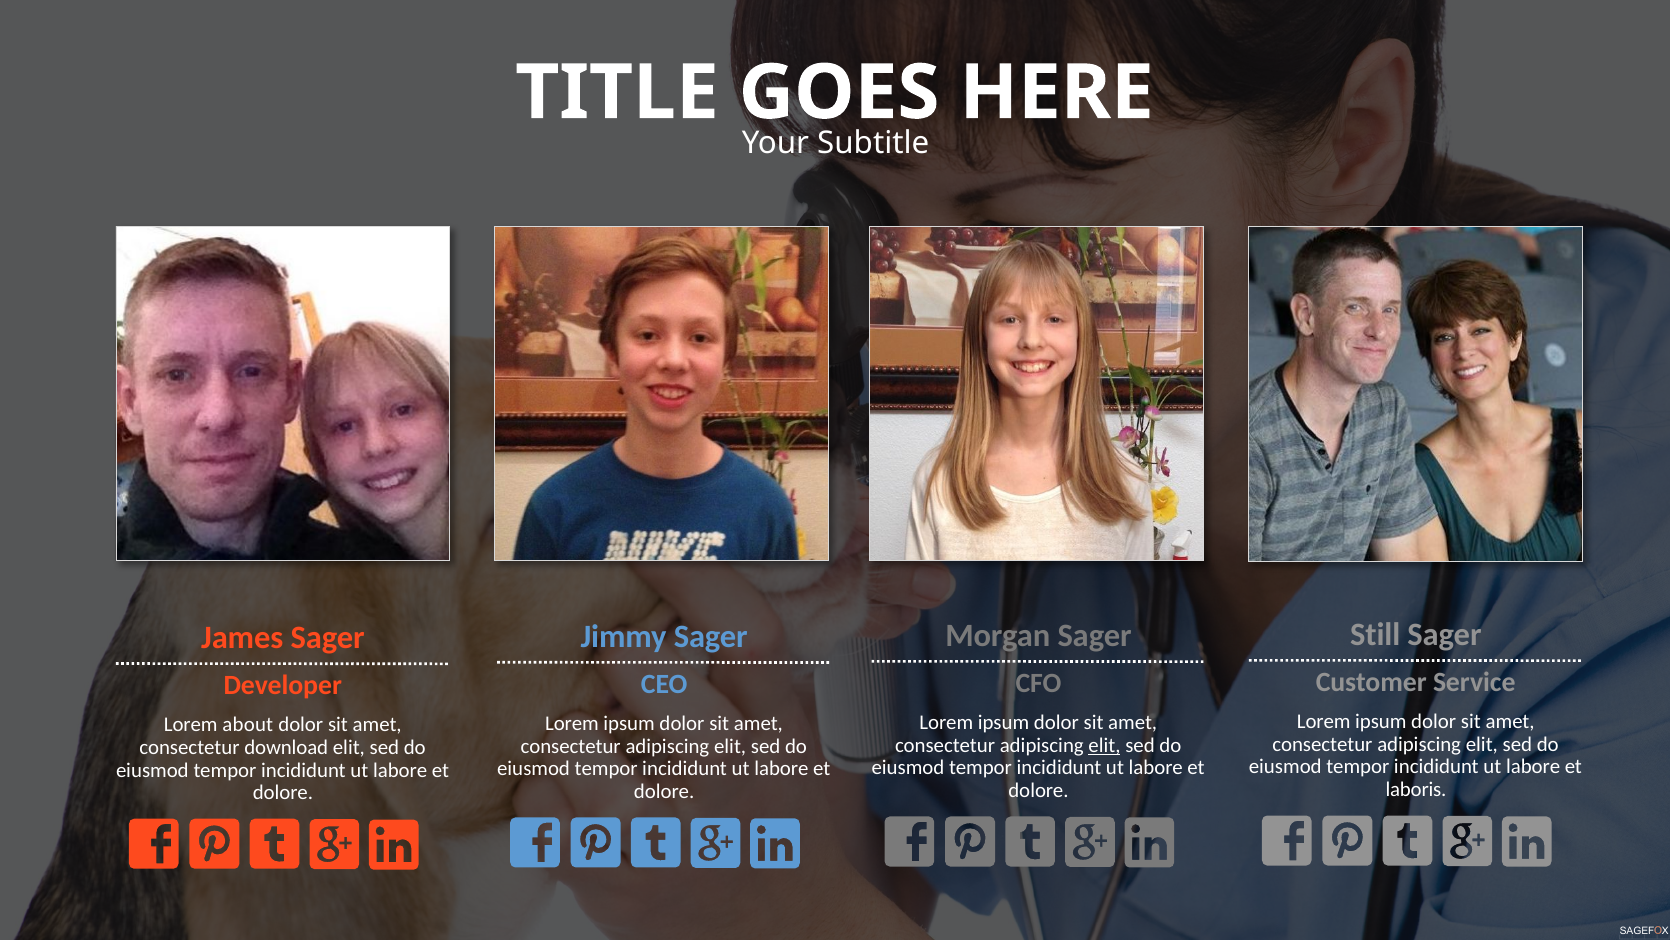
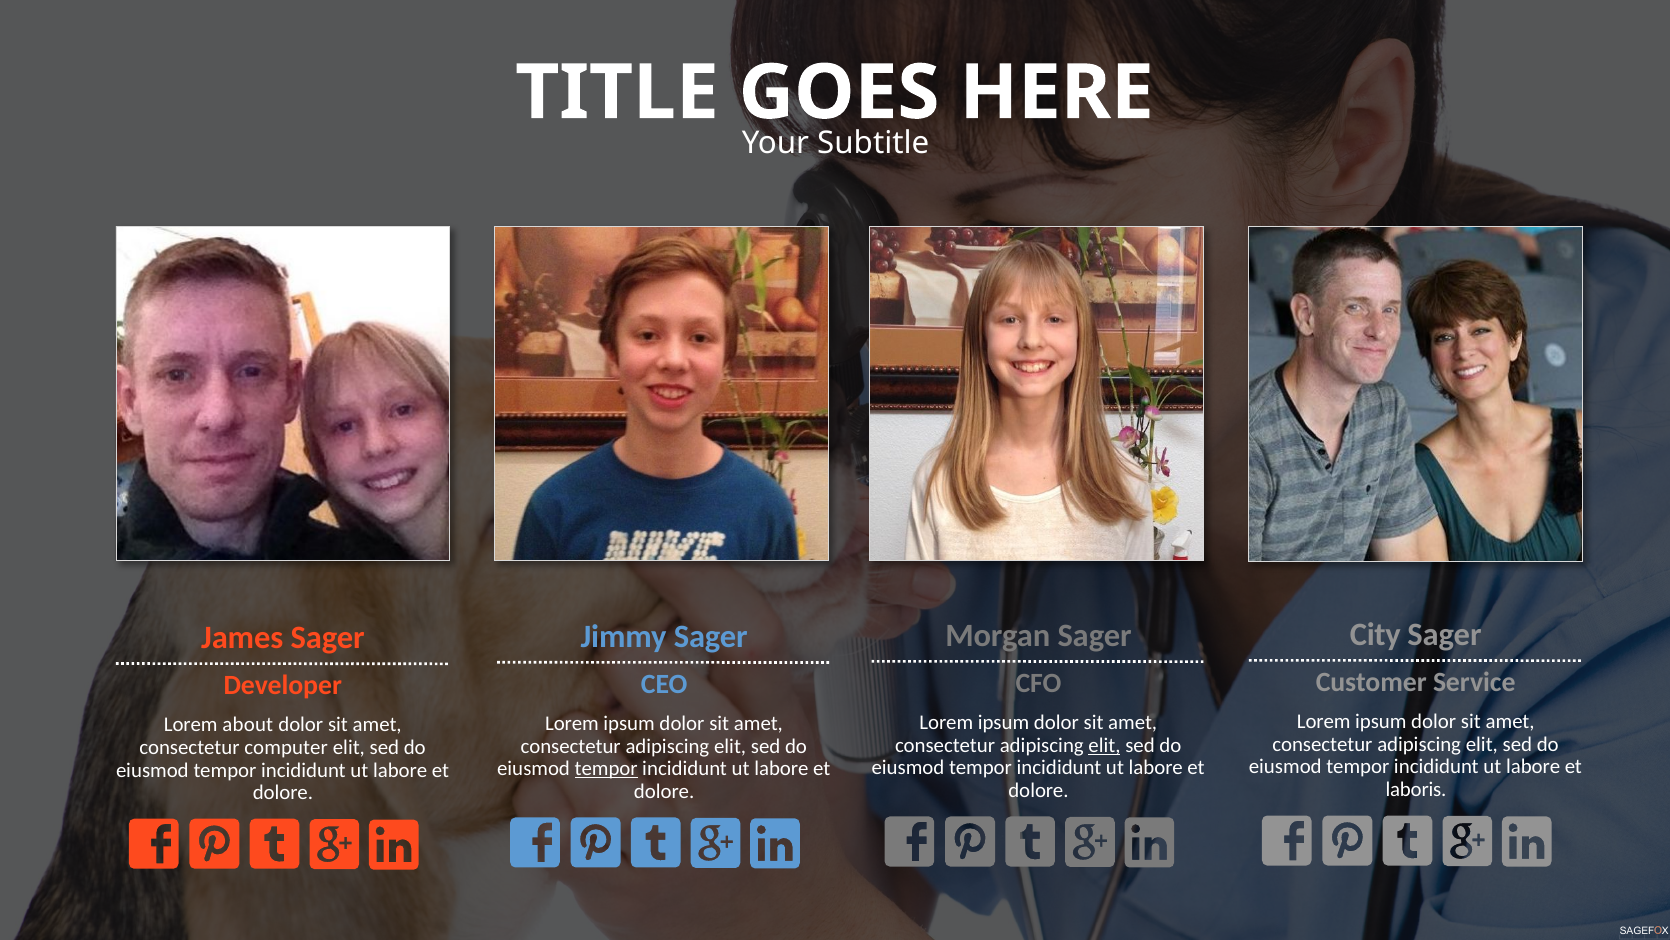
Still: Still -> City (1375, 634)
download: download -> computer (286, 747)
tempor underline: none -> present (606, 768)
